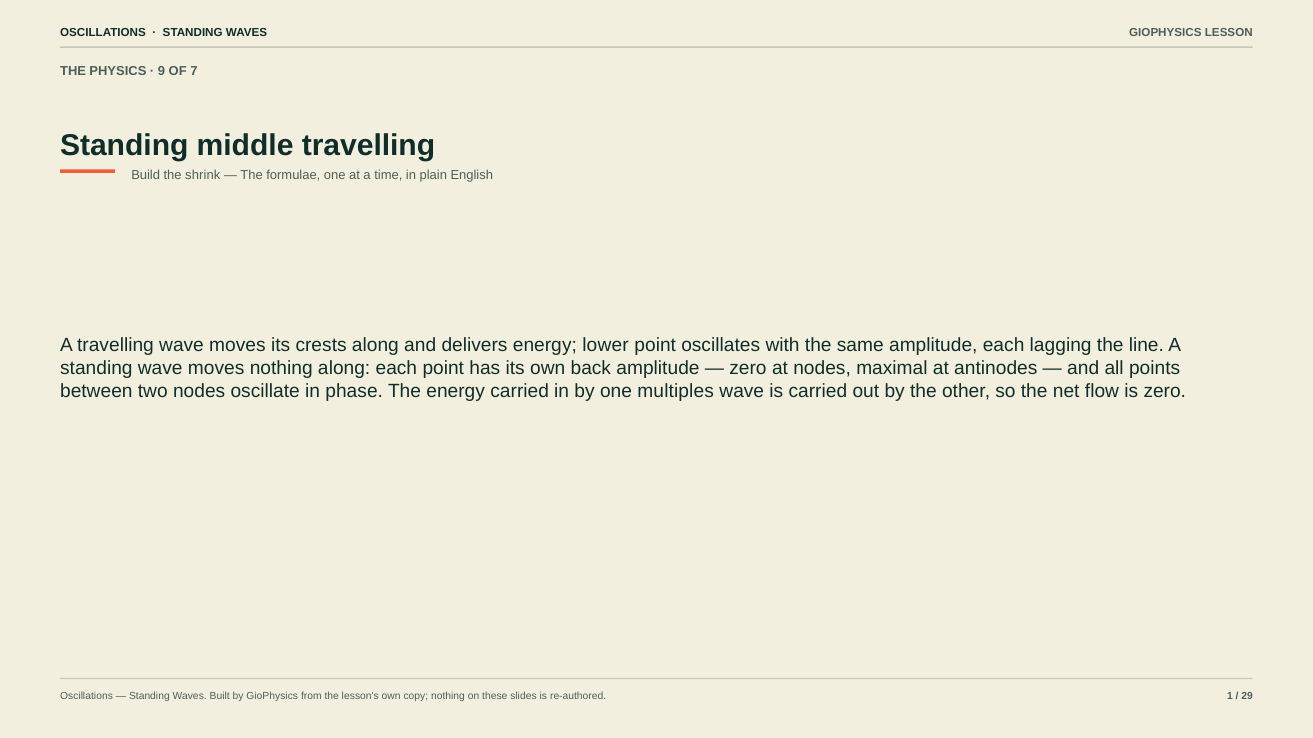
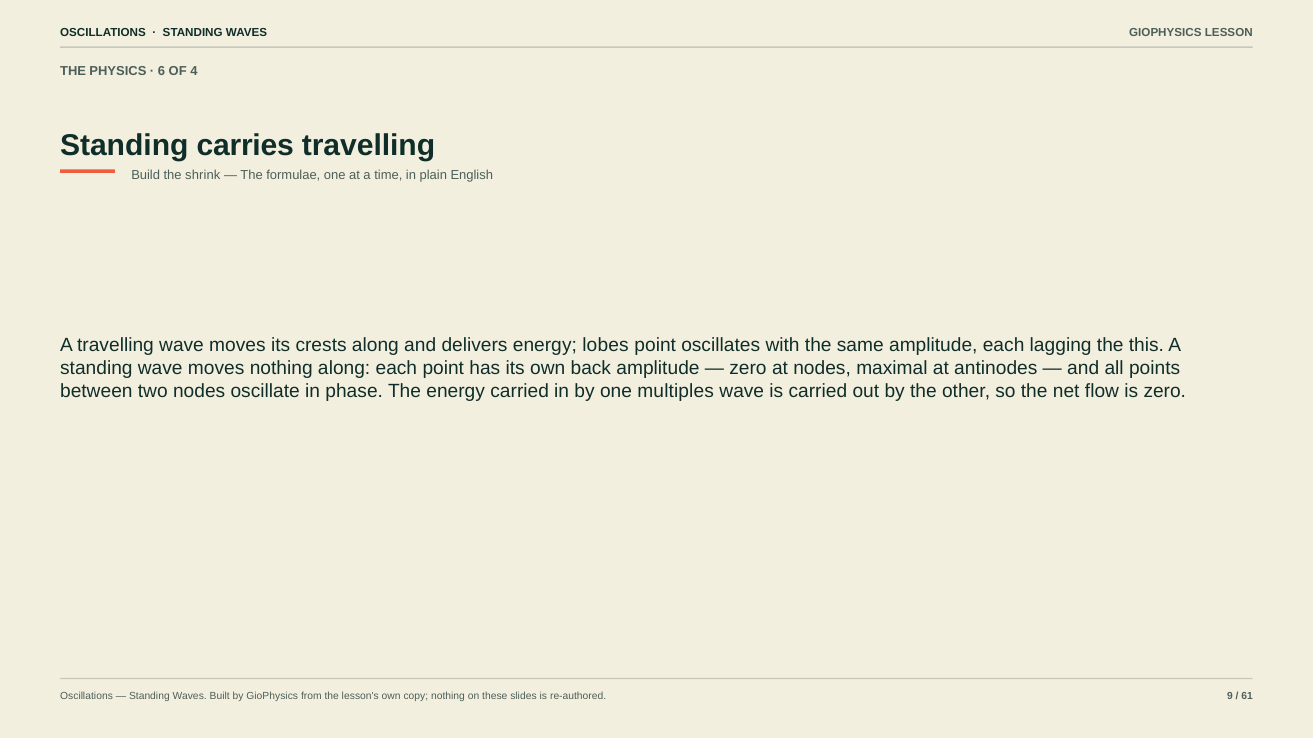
9: 9 -> 6 (161, 72)
7: 7 -> 4 (194, 72)
middle: middle -> carries (245, 145)
lower: lower -> lobes (606, 346)
line: line -> this (1146, 346)
1: 1 -> 9 (1230, 696)
29: 29 -> 61 (1247, 696)
